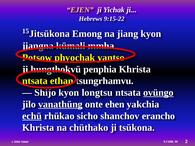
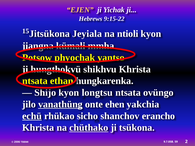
Emong: Emong -> Jeyiala (87, 34)
jiang: jiang -> ntioli (128, 34)
penphia: penphia -> shikhvu (100, 69)
tsungrhamvu: tsungrhamvu -> hungkarenka (105, 81)
ovüngo underline: present -> none (158, 93)
chüthako underline: none -> present (89, 128)
